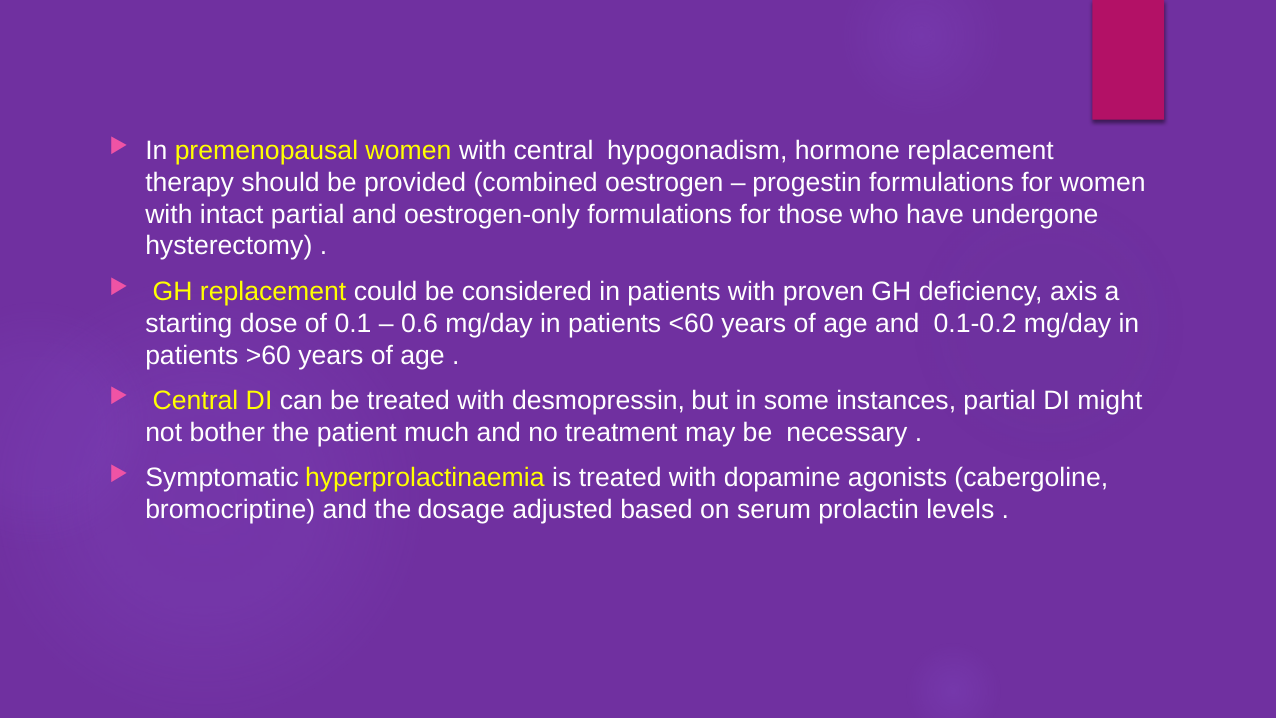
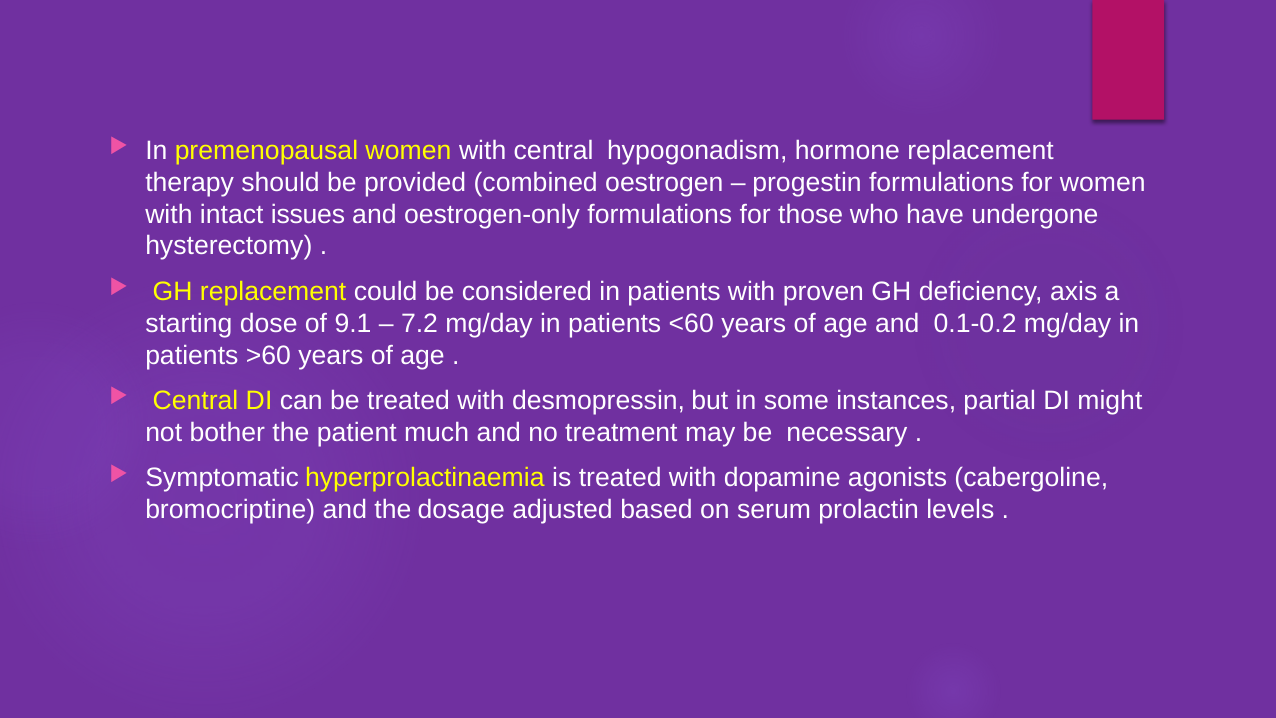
intact partial: partial -> issues (308, 214)
0.1: 0.1 -> 9.1 (353, 323)
0.6: 0.6 -> 7.2 (420, 323)
